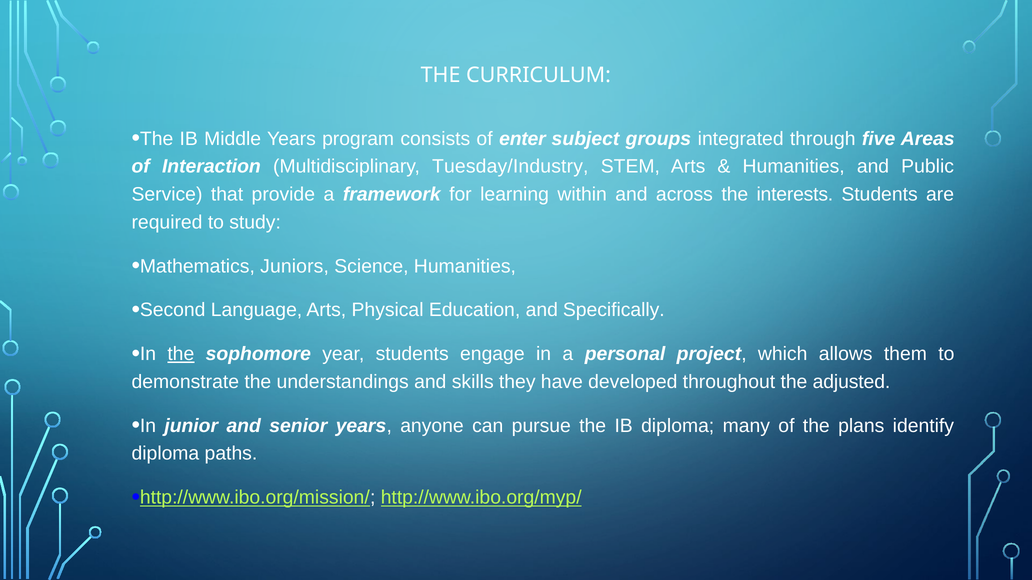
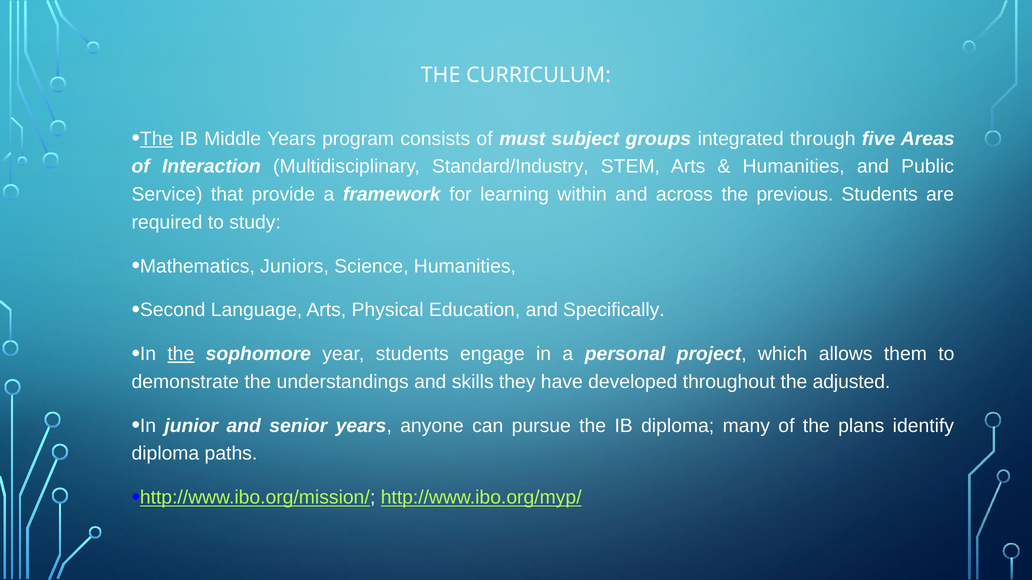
The underline: none -> present (157, 139)
enter: enter -> must (522, 139)
Tuesday/Industry: Tuesday/Industry -> Standard/Industry (510, 167)
interests: interests -> previous (795, 195)
